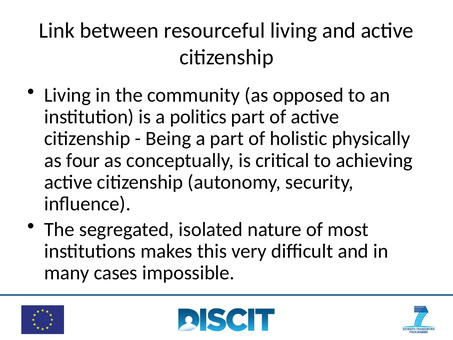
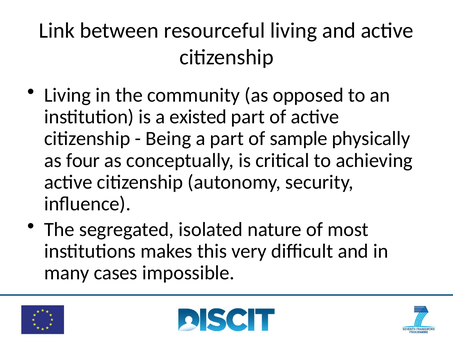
politics: politics -> existed (198, 117)
holistic: holistic -> sample (299, 139)
